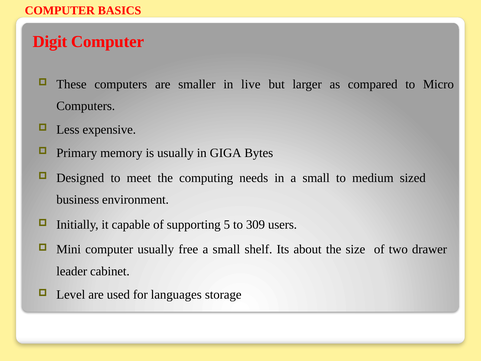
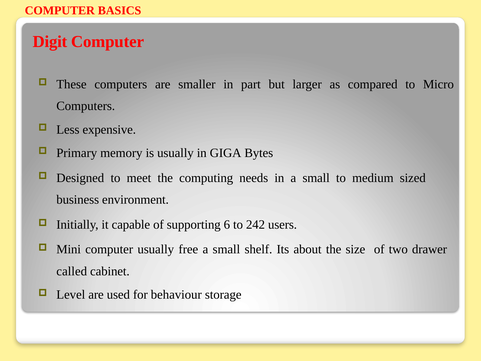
live: live -> part (251, 84)
5: 5 -> 6 (227, 225)
309: 309 -> 242 (255, 225)
leader: leader -> called (72, 271)
languages: languages -> behaviour (176, 294)
